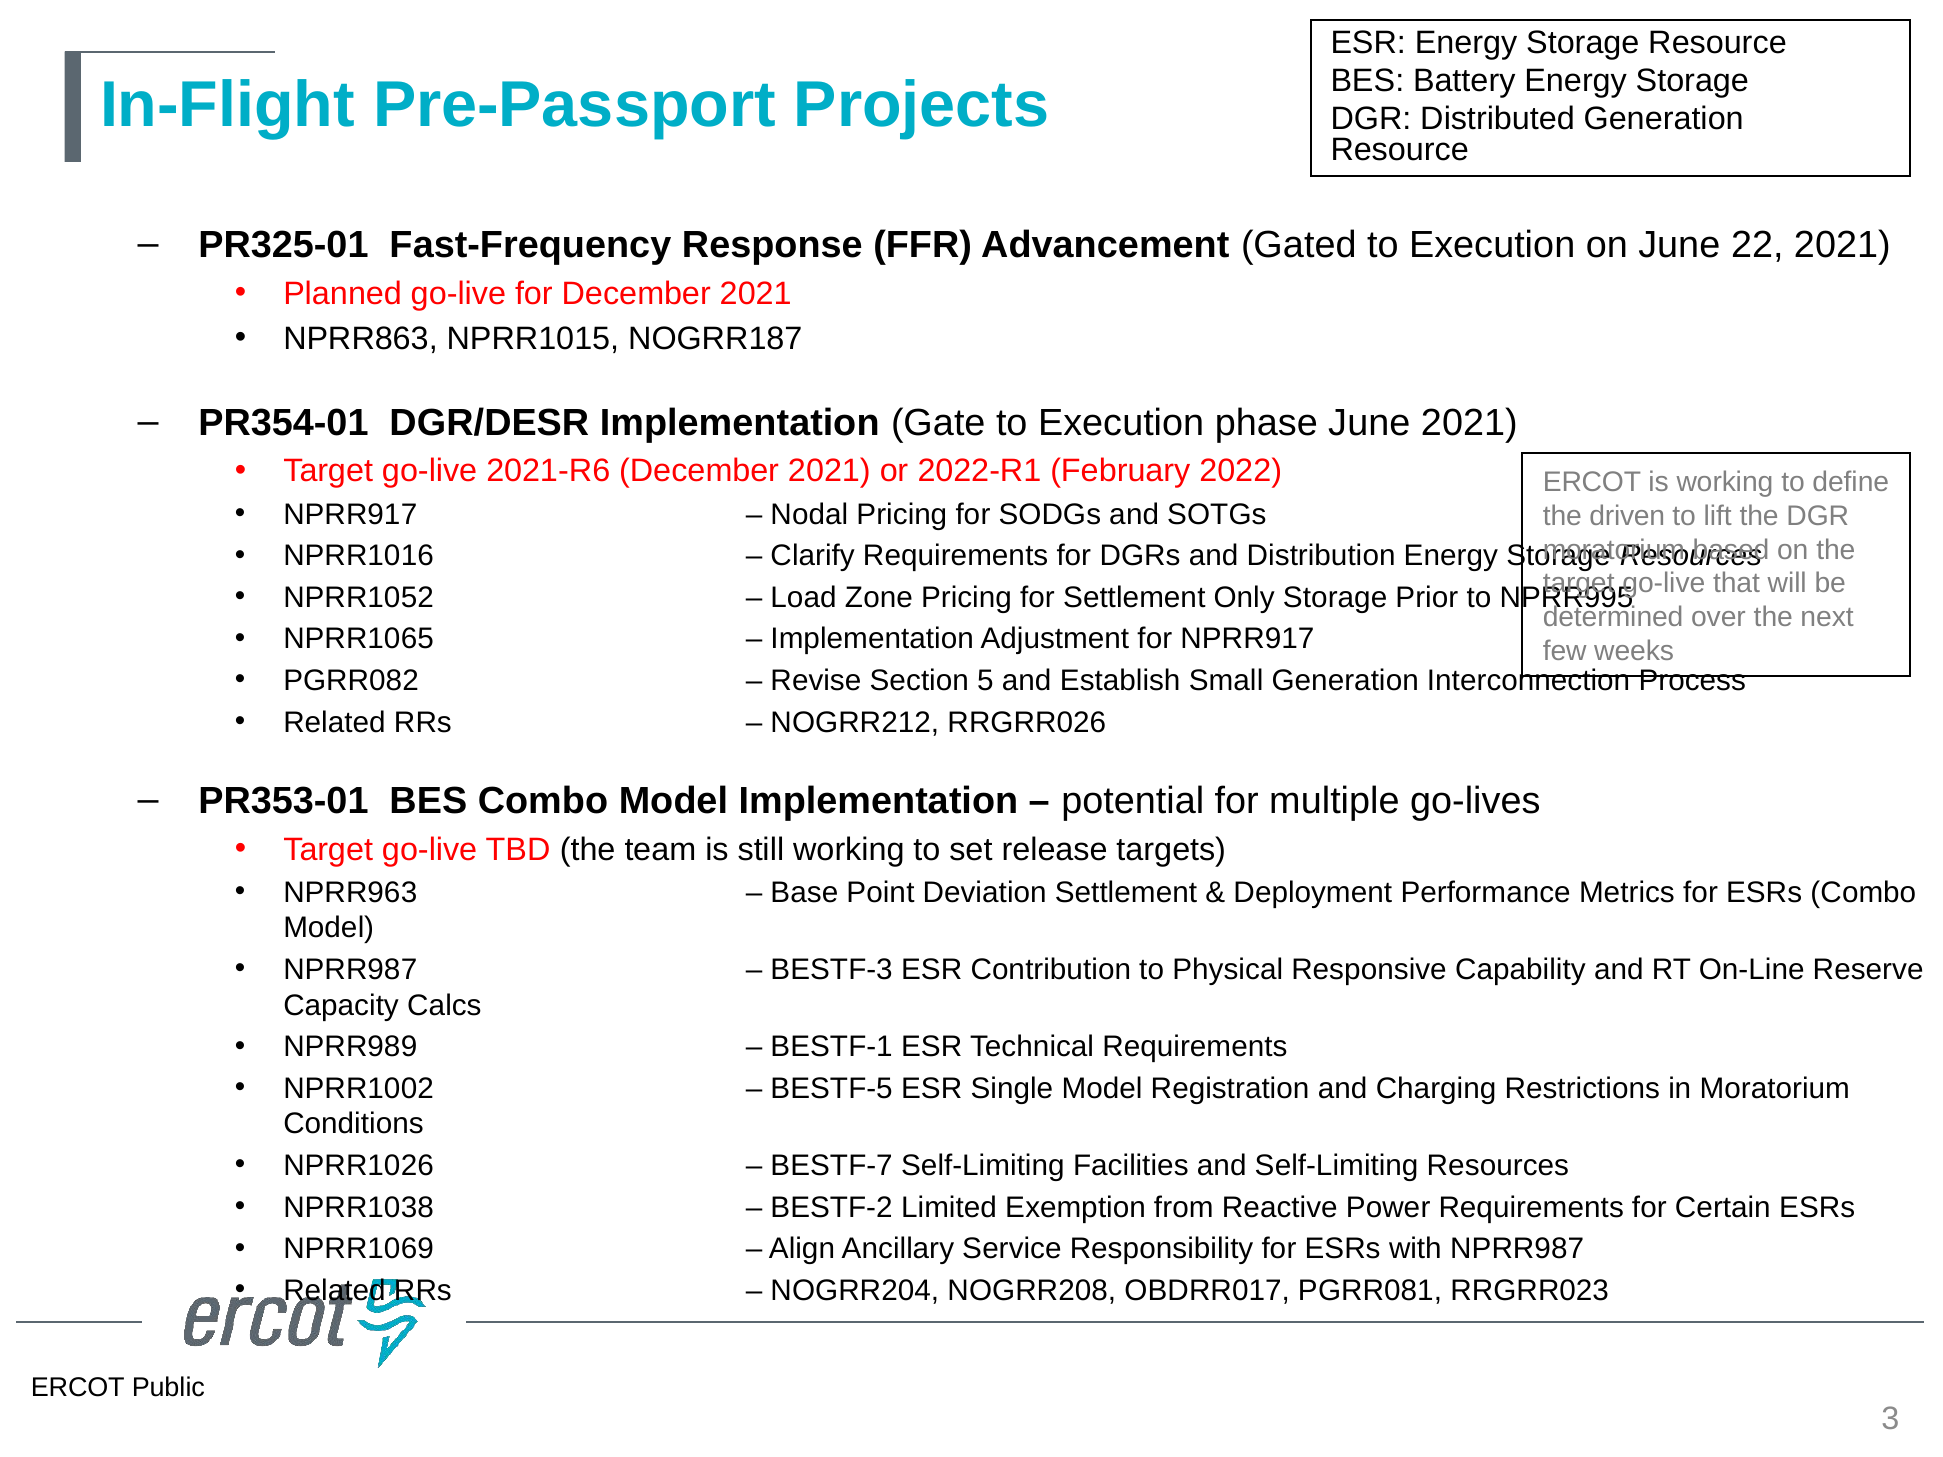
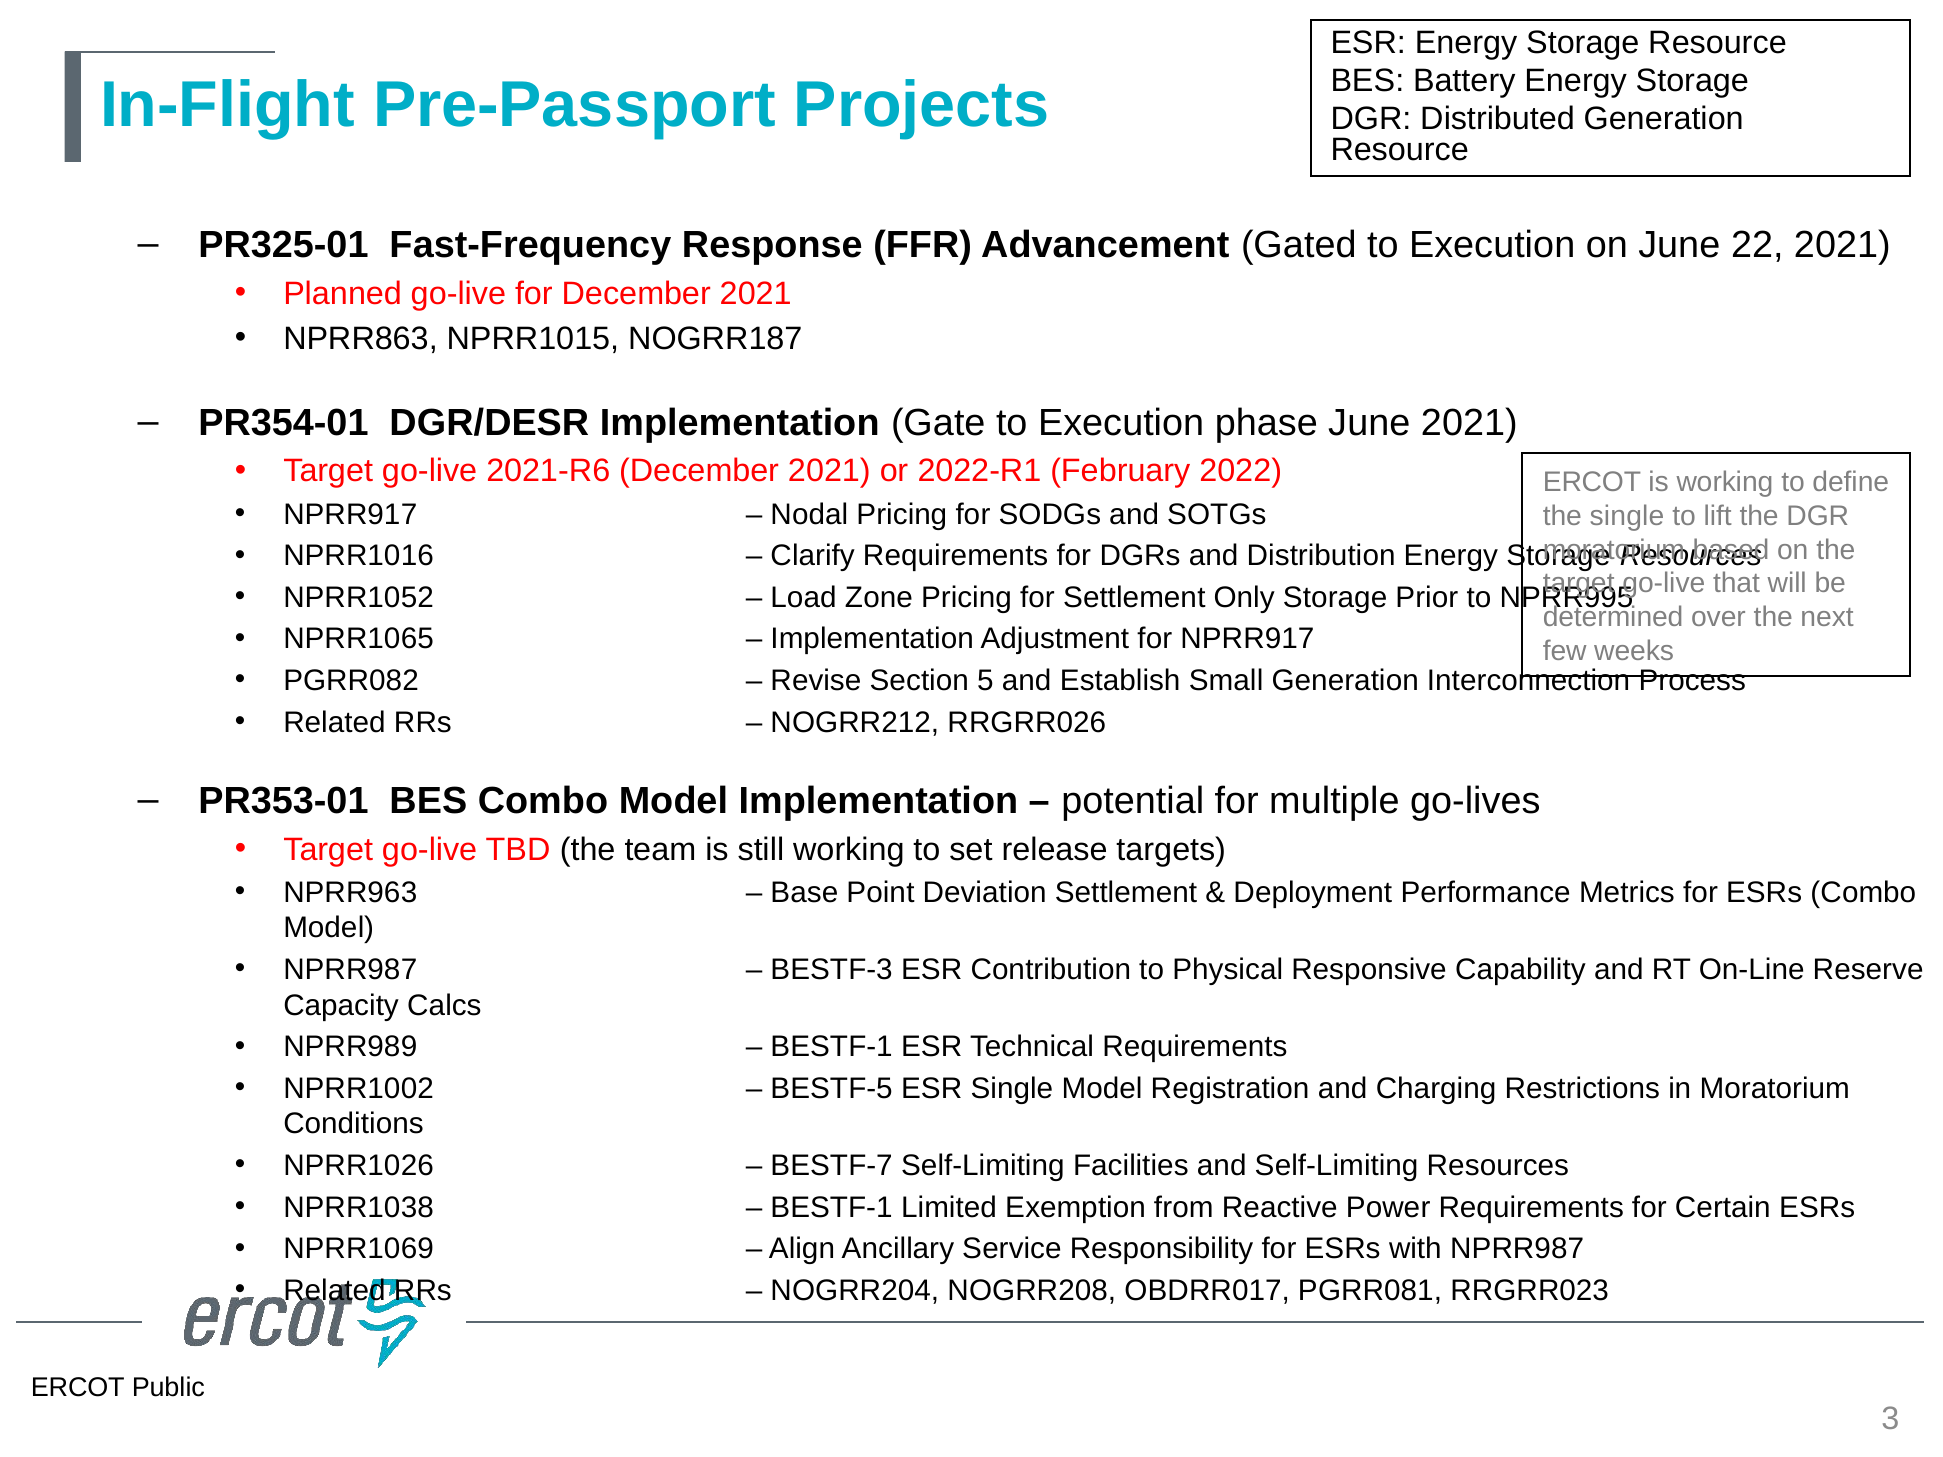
the driven: driven -> single (1627, 516)
BESTF-2: BESTF-2 -> BESTF-1 (832, 1208)
